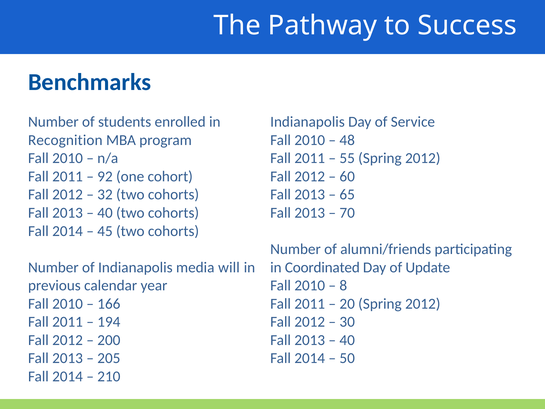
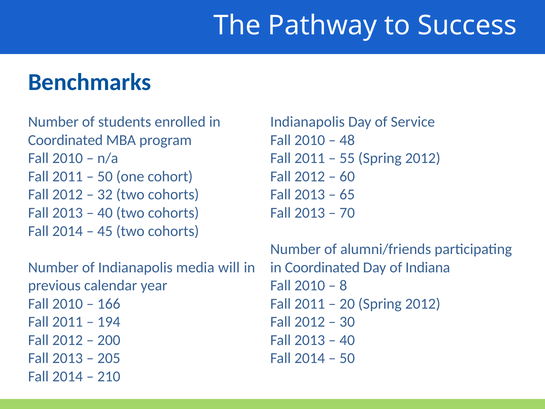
Recognition: Recognition -> Coordinated (65, 140)
92: 92 -> 50 (105, 176)
Update: Update -> Indiana (428, 267)
